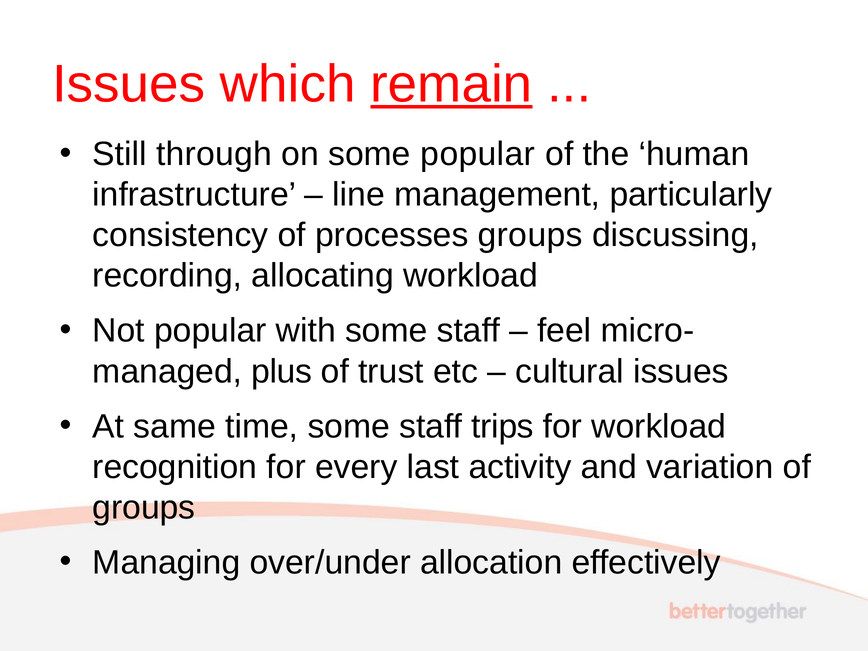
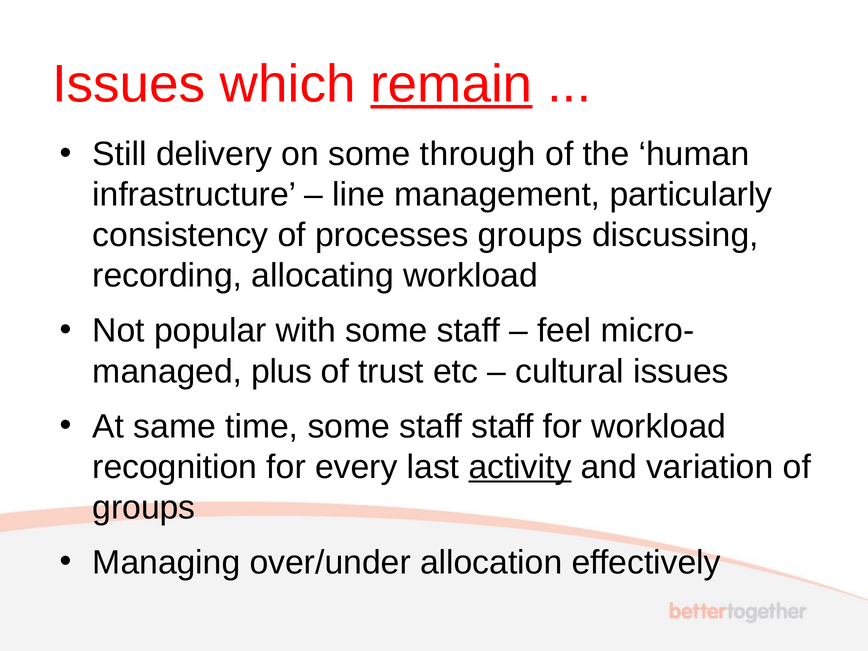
through: through -> delivery (214, 154)
some popular: popular -> through (478, 154)
staff trips: trips -> staff (503, 426)
activity underline: none -> present (520, 467)
